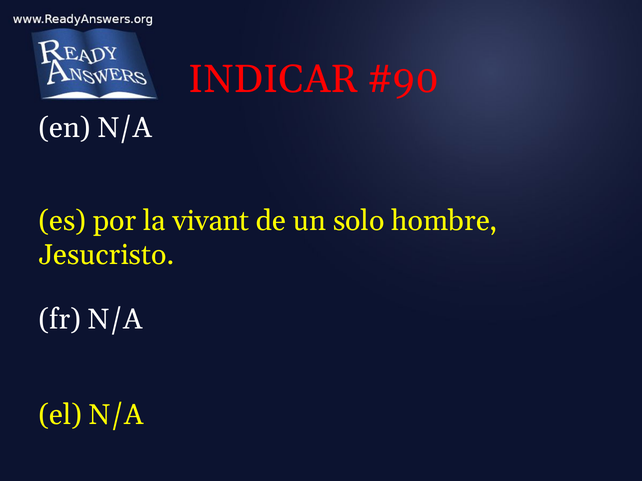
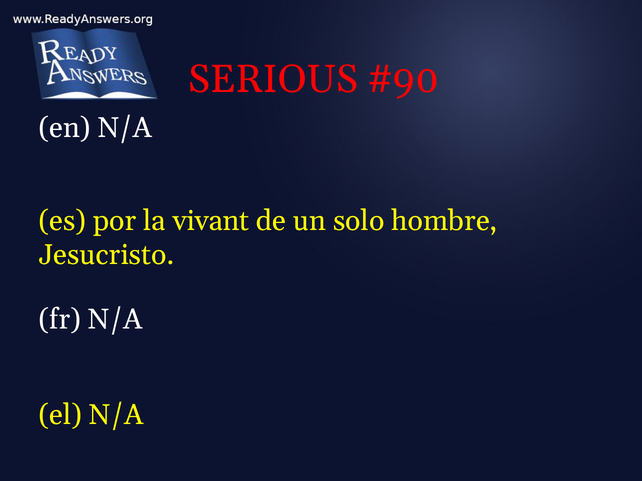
INDICAR: INDICAR -> SERIOUS (273, 79)
